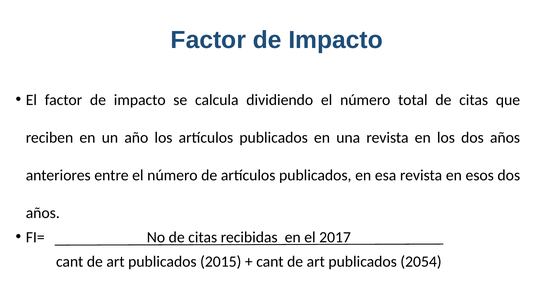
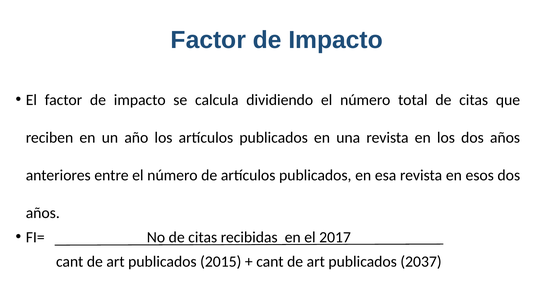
2054: 2054 -> 2037 (421, 261)
